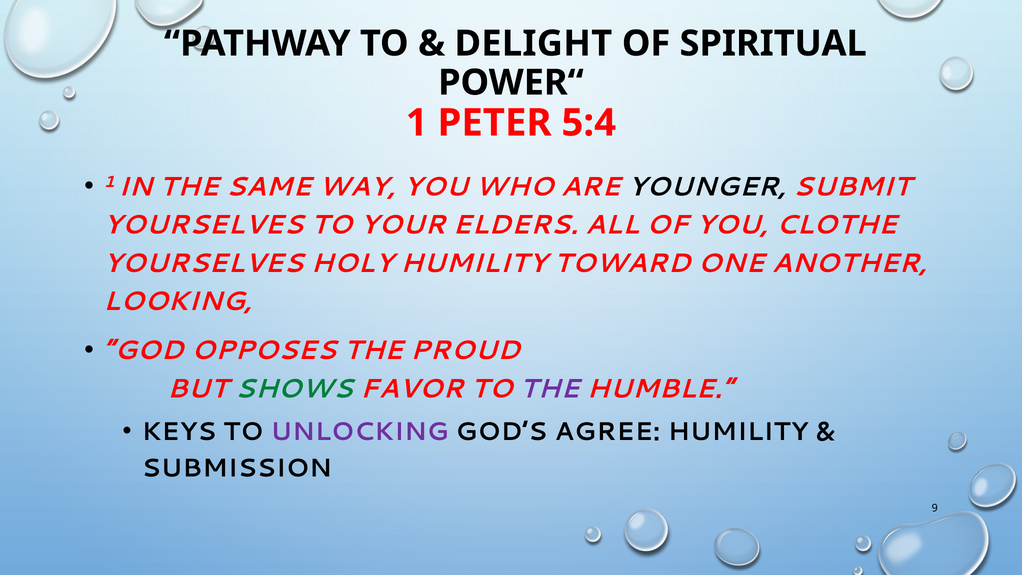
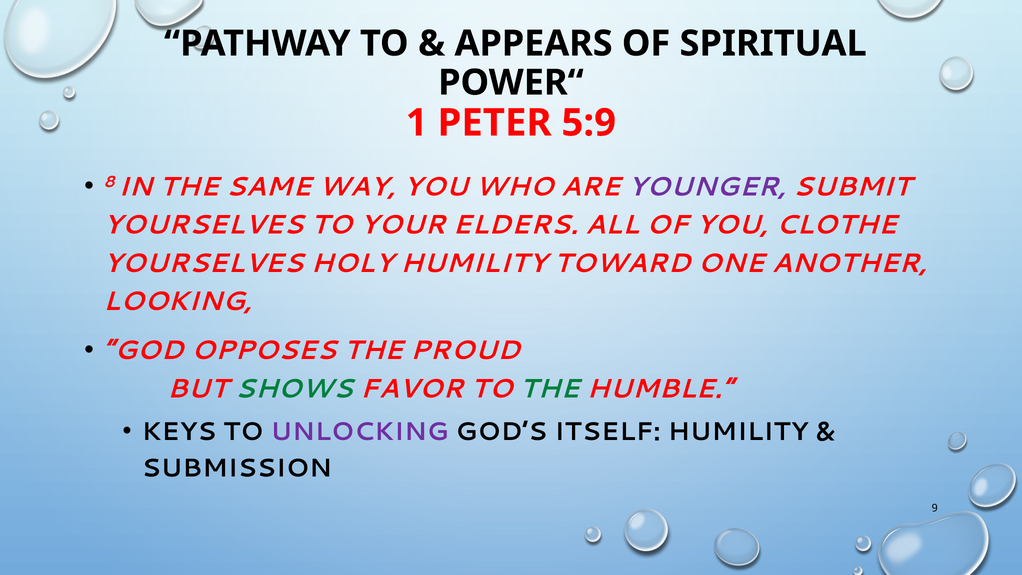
DELIGHT: DELIGHT -> APPEARS (534, 44)
5:4: 5:4 -> 5:9 (589, 123)
1: 1 -> 8 (109, 182)
YOUNGER colour: black -> purple (707, 187)
THE colour: purple -> green (550, 389)
AGREE: AGREE -> ITSELF (607, 431)
